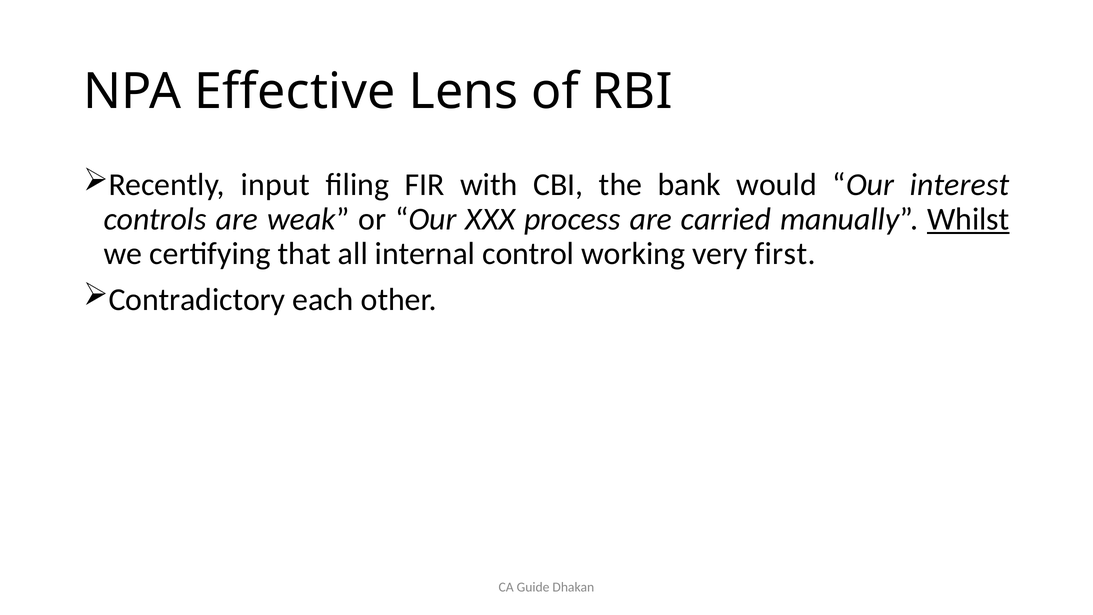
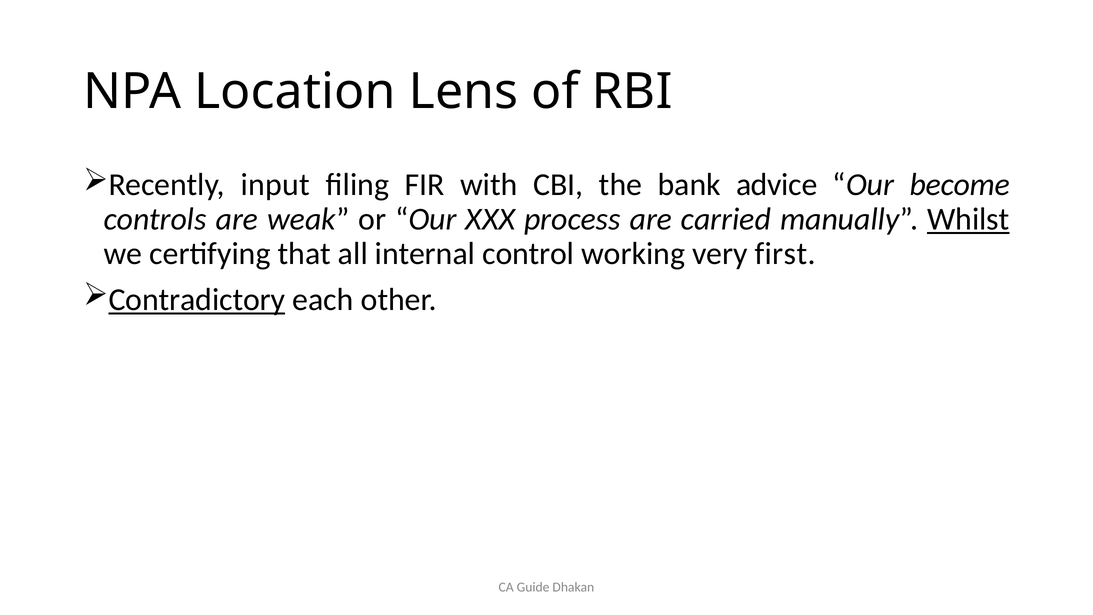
Effective: Effective -> Location (295, 92)
would: would -> advice (777, 185)
interest: interest -> become (960, 185)
Contradictory underline: none -> present (197, 299)
